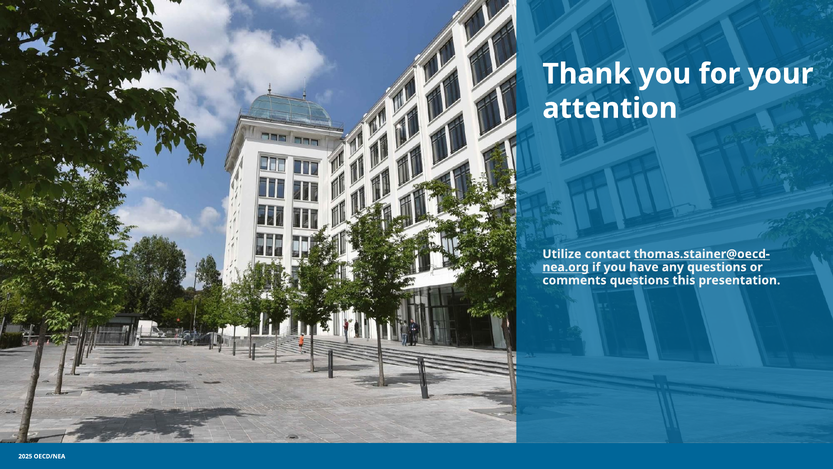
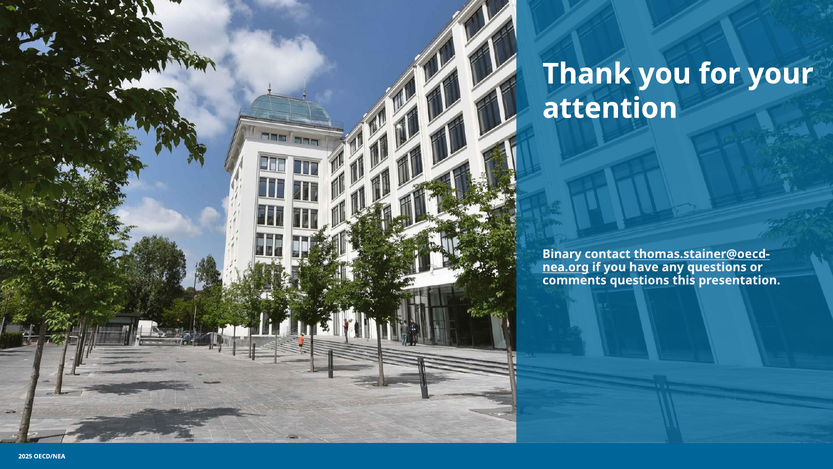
Utilize: Utilize -> Binary (562, 254)
